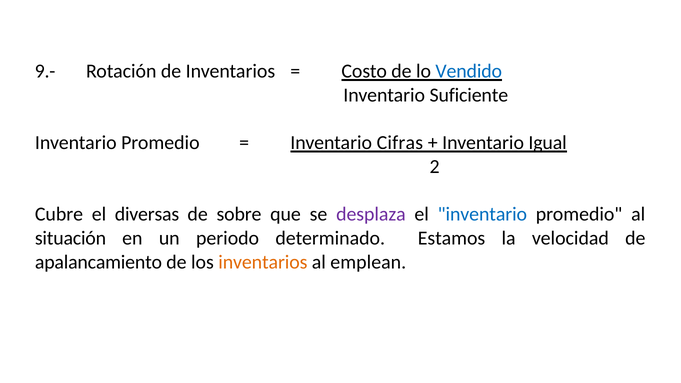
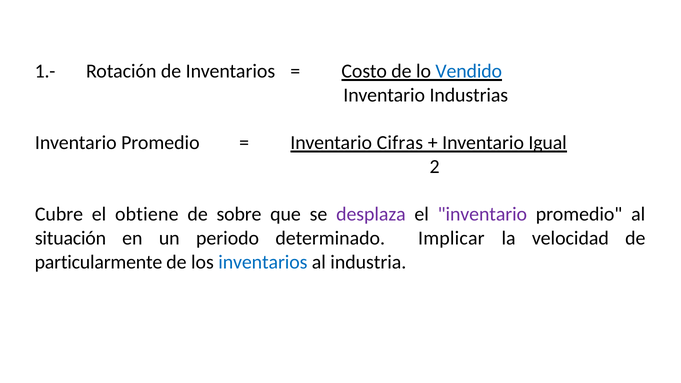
9.-: 9.- -> 1.- (45, 71)
Suficiente: Suficiente -> Industrias (469, 95)
diversas: diversas -> obtiene (147, 214)
inventario colour: blue -> purple (482, 214)
Estamos: Estamos -> Implicar (451, 238)
apalancamiento: apalancamiento -> particularmente (98, 262)
inventarios colour: orange -> blue (263, 262)
emplean: emplean -> industria (368, 262)
